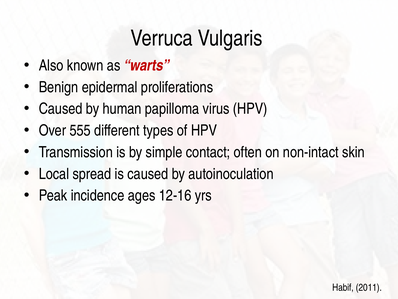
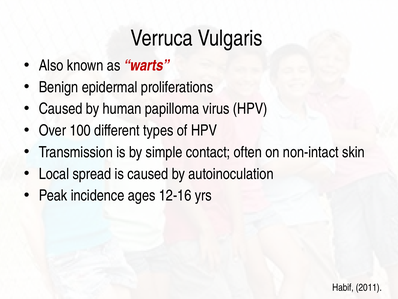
555: 555 -> 100 (80, 130)
